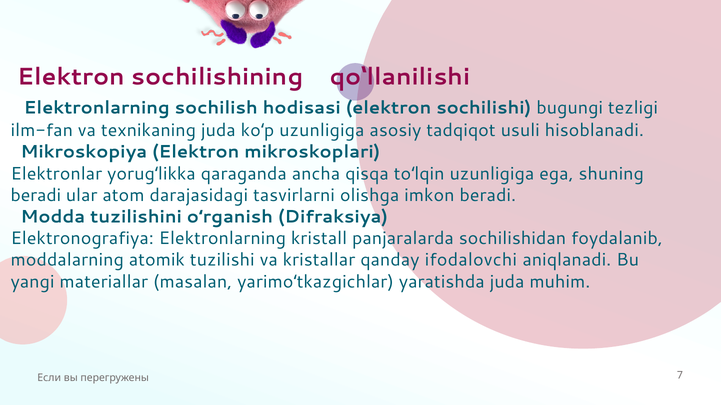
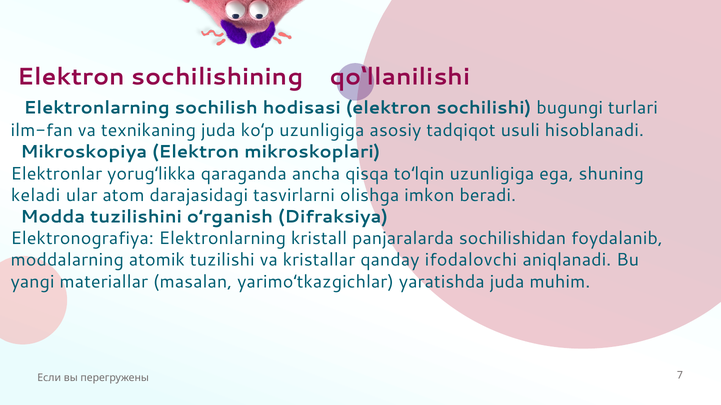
tezligi: tezligi -> turlari (633, 108)
beradi: beradi -> keladi (36, 195)
